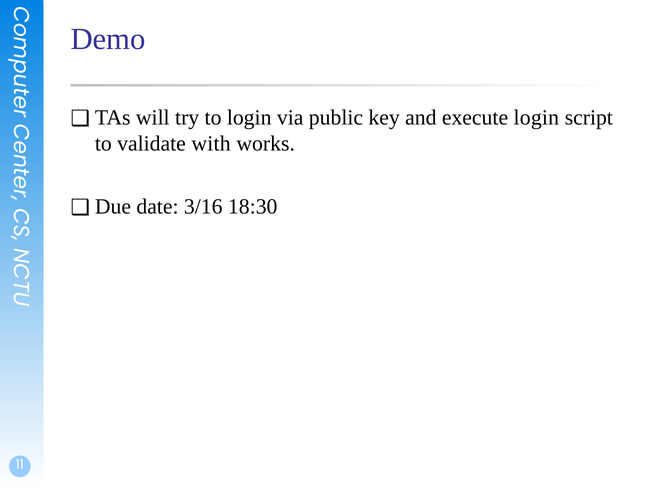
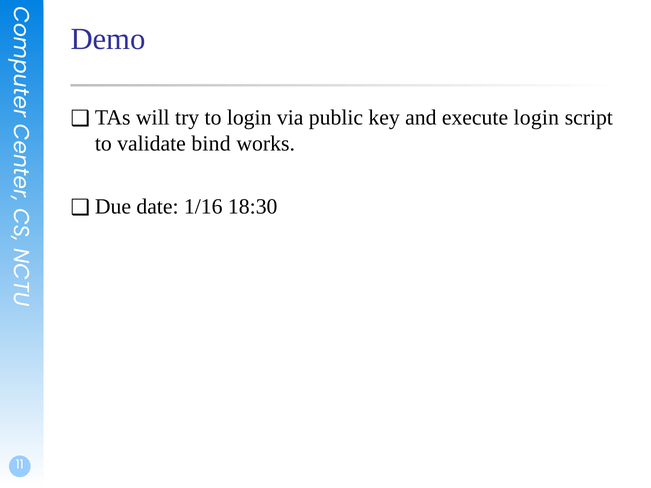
with: with -> bind (211, 144)
3/16: 3/16 -> 1/16 (203, 207)
